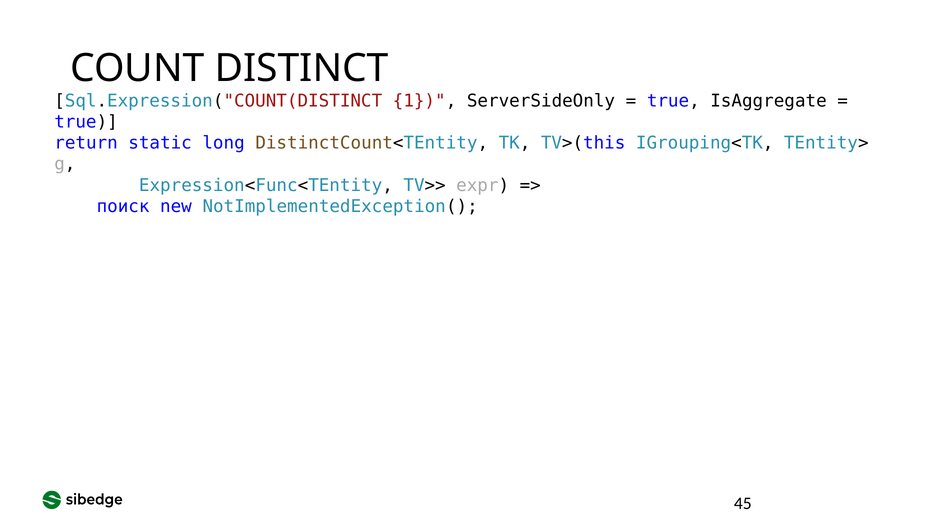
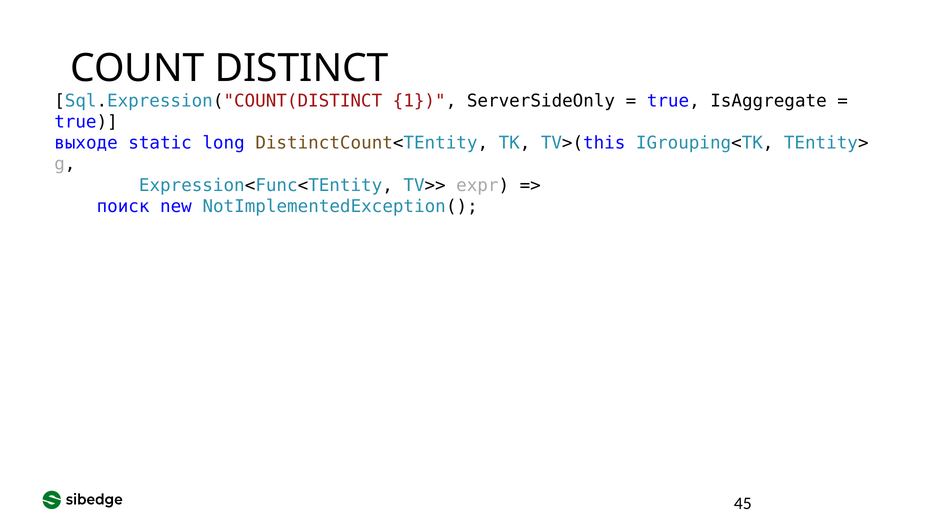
return: return -> выходе (86, 143)
